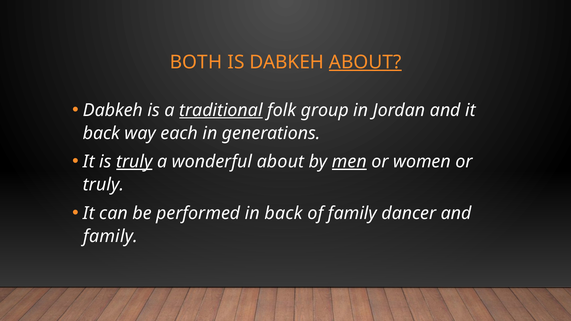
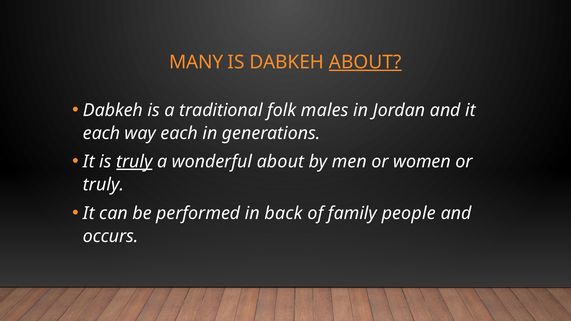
BOTH: BOTH -> MANY (196, 62)
traditional underline: present -> none (221, 110)
group: group -> males (325, 110)
back: back -> each (101, 133)
men underline: present -> none (349, 162)
dancer: dancer -> people (409, 213)
family: family -> occurs (111, 236)
